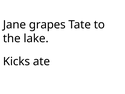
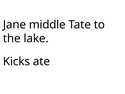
grapes: grapes -> middle (47, 25)
